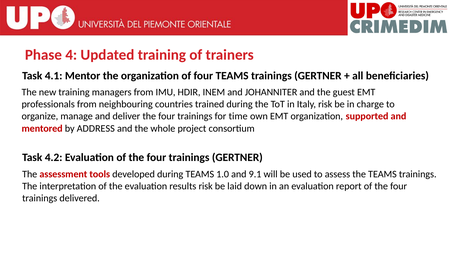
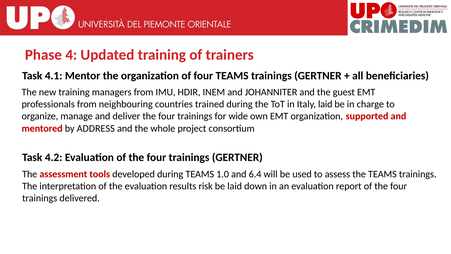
Italy risk: risk -> laid (325, 104)
time: time -> wide (238, 116)
9.1: 9.1 -> 6.4 (255, 174)
